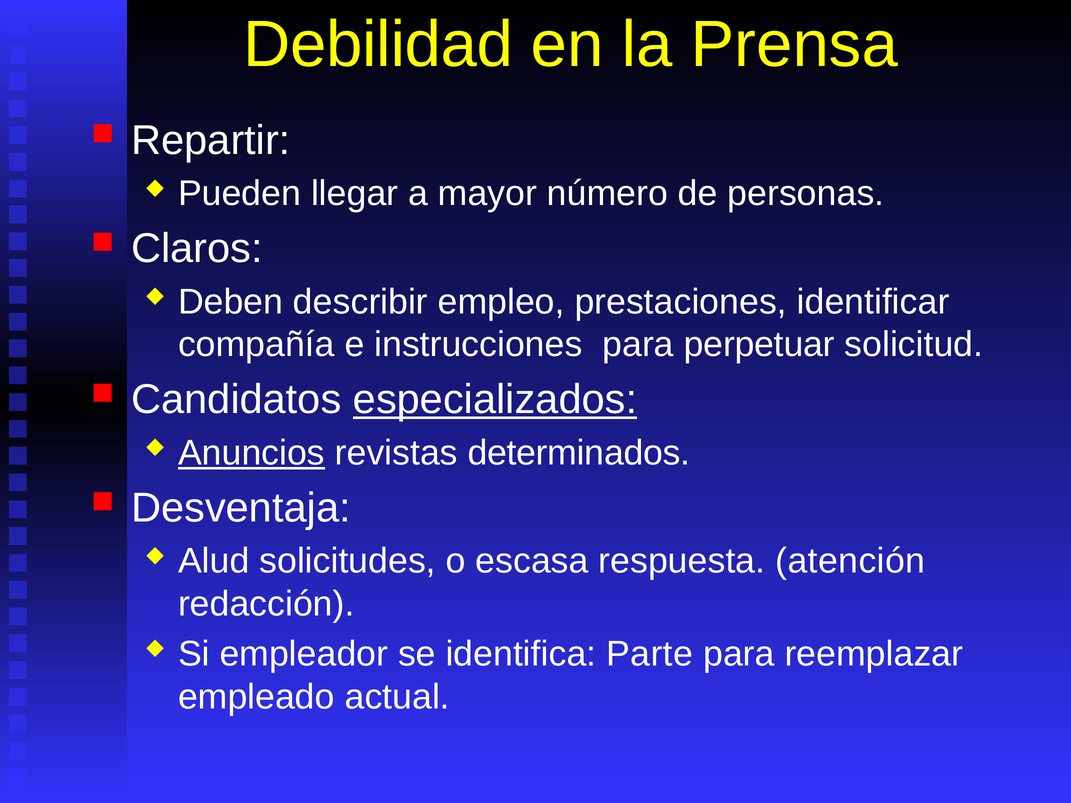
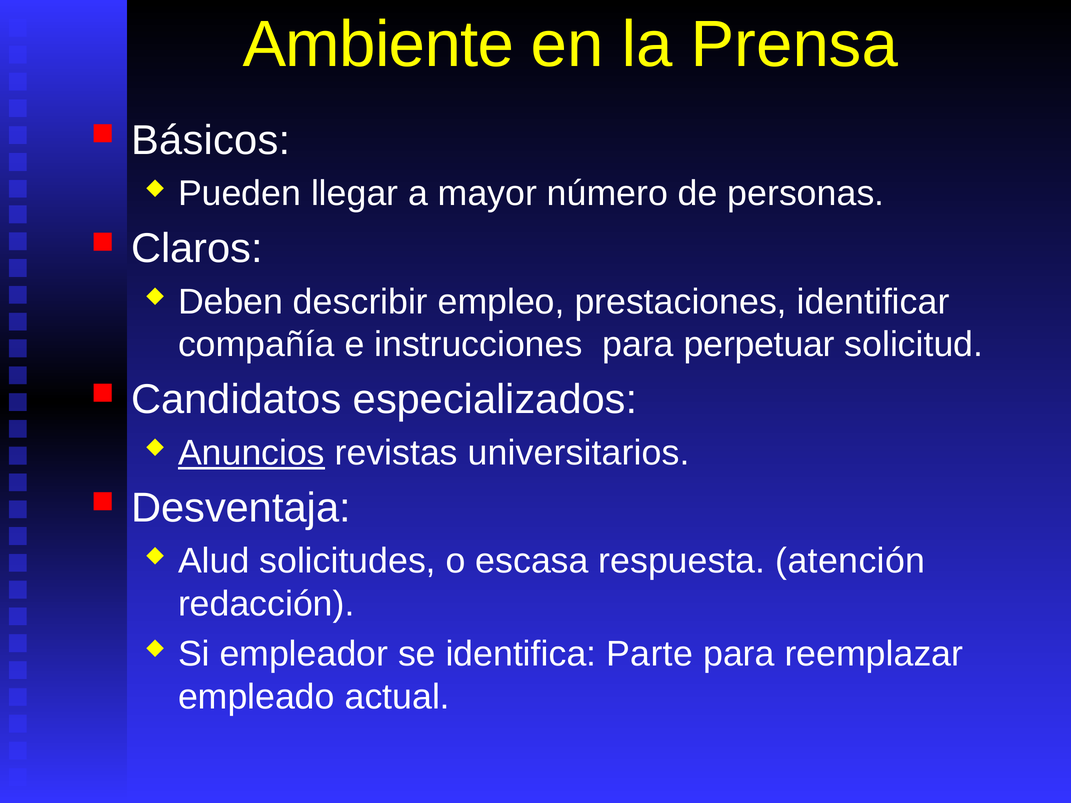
Debilidad: Debilidad -> Ambiente (378, 45)
Repartir: Repartir -> Básicos (211, 140)
especializados underline: present -> none (495, 400)
determinados: determinados -> universitarios (579, 453)
